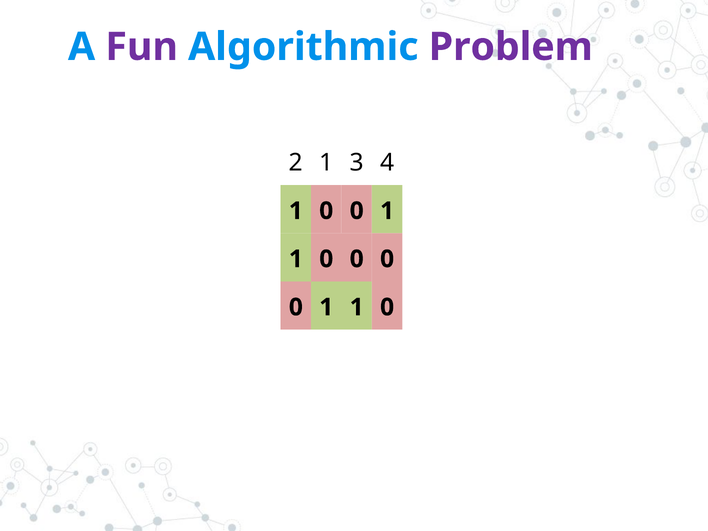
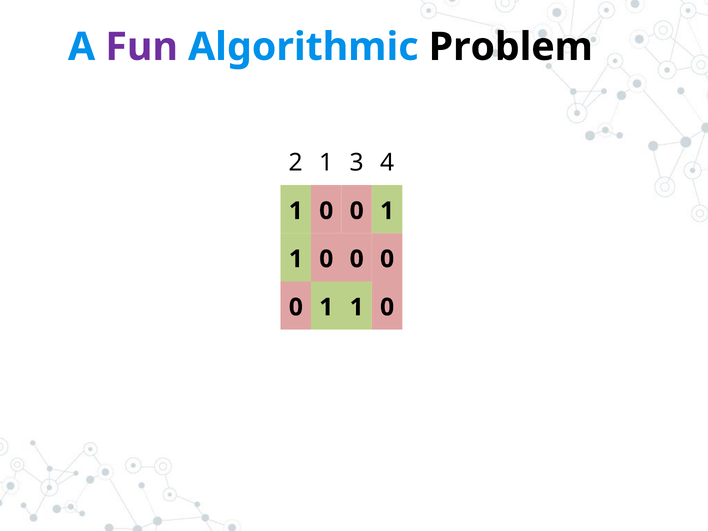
Problem colour: purple -> black (511, 47)
